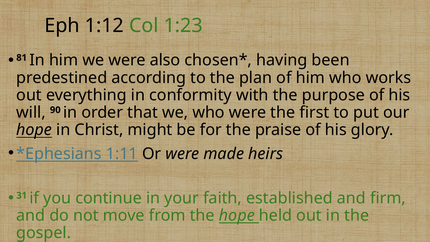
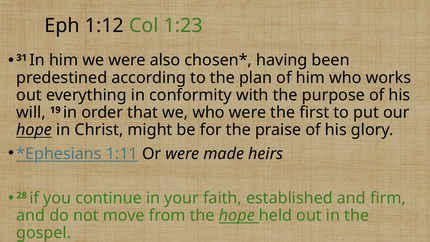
81: 81 -> 31 (22, 58)
90: 90 -> 19 (55, 110)
31: 31 -> 28 (22, 195)
